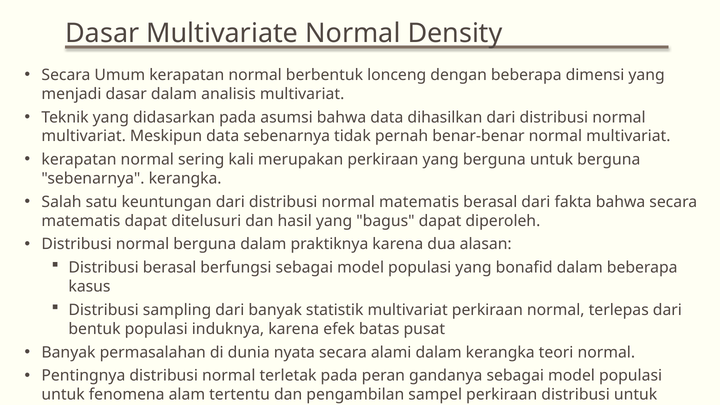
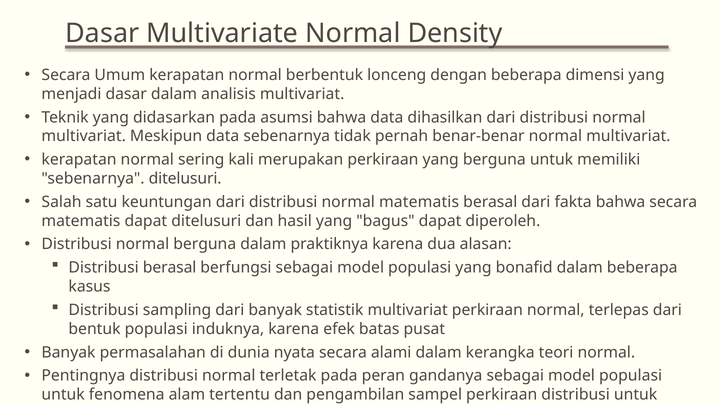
untuk berguna: berguna -> memiliki (609, 160)
sebenarnya kerangka: kerangka -> ditelusuri (185, 179)
